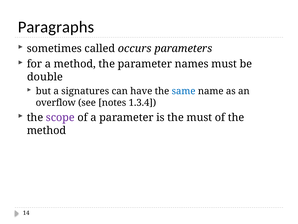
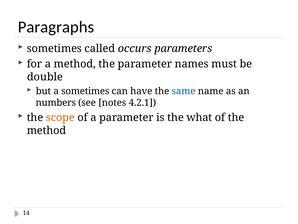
a signatures: signatures -> sometimes (85, 91)
overflow: overflow -> numbers (56, 102)
1.3.4: 1.3.4 -> 4.2.1 (142, 102)
scope colour: purple -> orange (60, 117)
the must: must -> what (199, 117)
